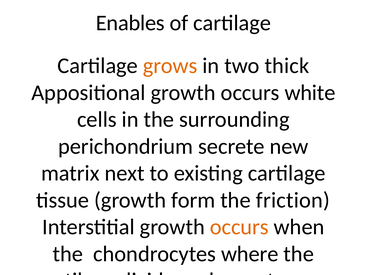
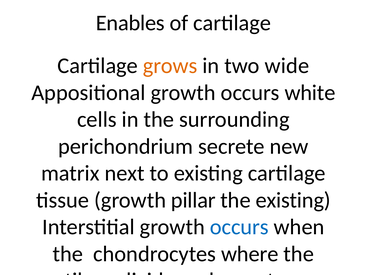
thick: thick -> wide (287, 66)
form: form -> pillar (193, 200)
the friction: friction -> existing (293, 200)
occurs colour: orange -> blue (239, 227)
